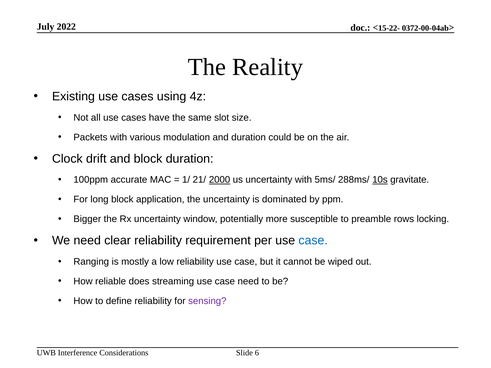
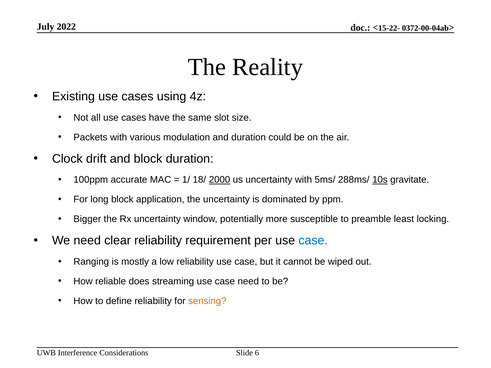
21/: 21/ -> 18/ (199, 180)
rows: rows -> least (404, 219)
sensing colour: purple -> orange (207, 301)
